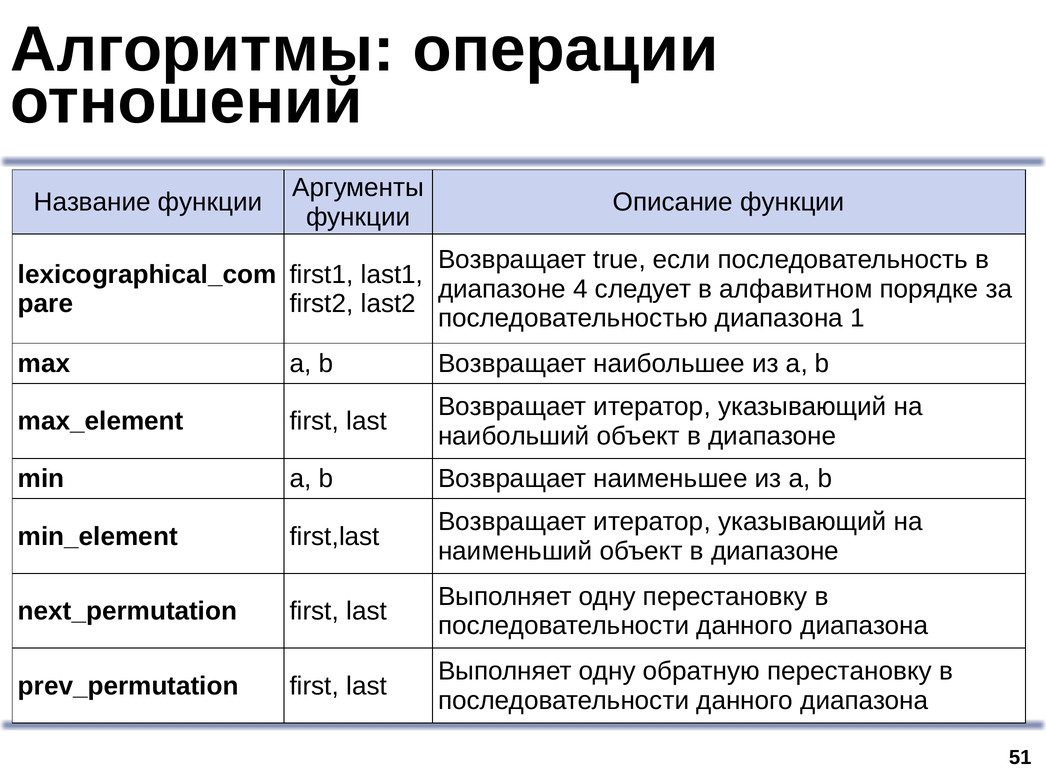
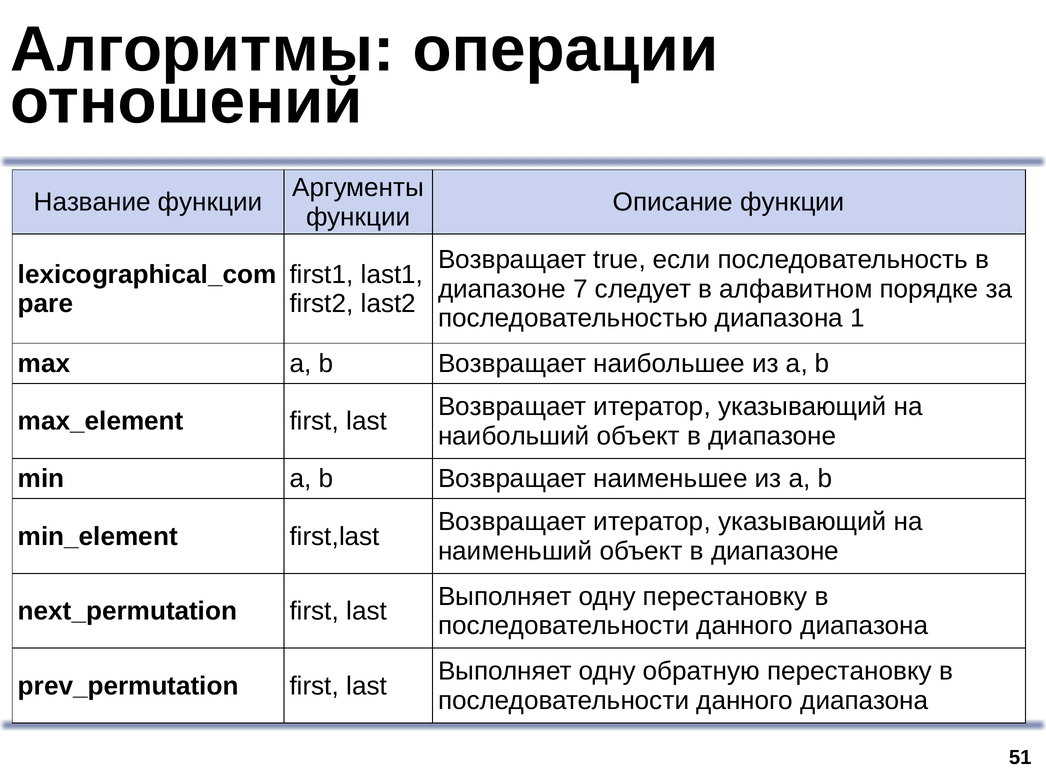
4: 4 -> 7 (581, 289)
